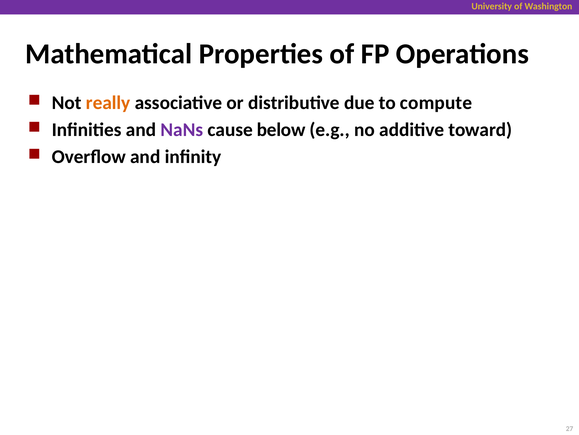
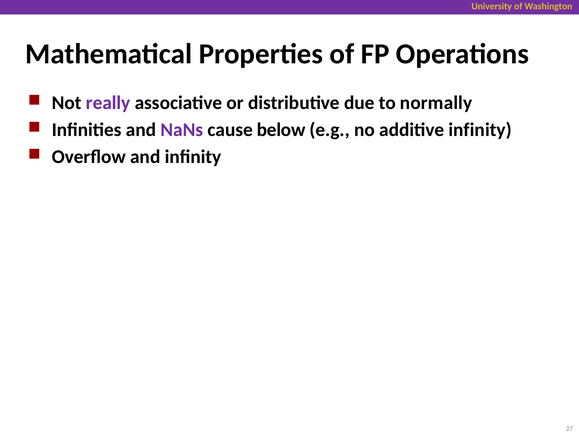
really colour: orange -> purple (108, 103)
compute: compute -> normally (436, 103)
additive toward: toward -> infinity (480, 130)
